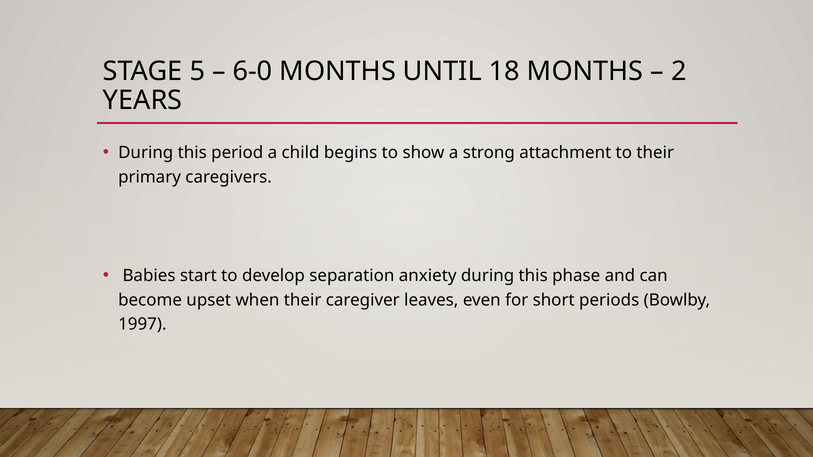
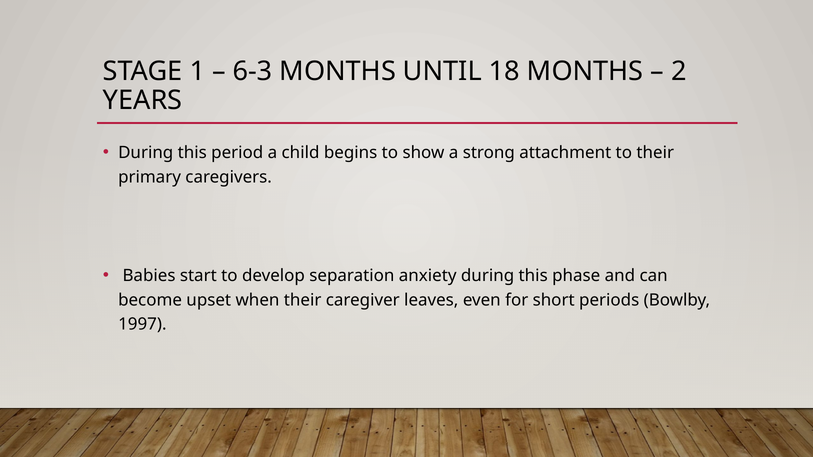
5: 5 -> 1 (197, 71)
6-0: 6-0 -> 6-3 (253, 71)
